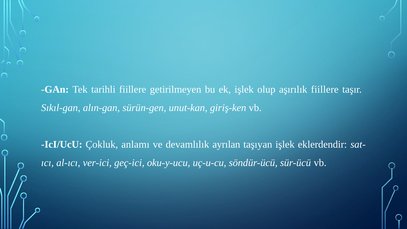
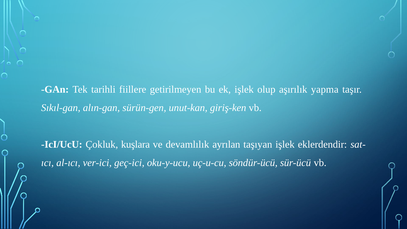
aşırılık fiillere: fiillere -> yapma (325, 90)
anlamı: anlamı -> kuşlara (136, 144)
